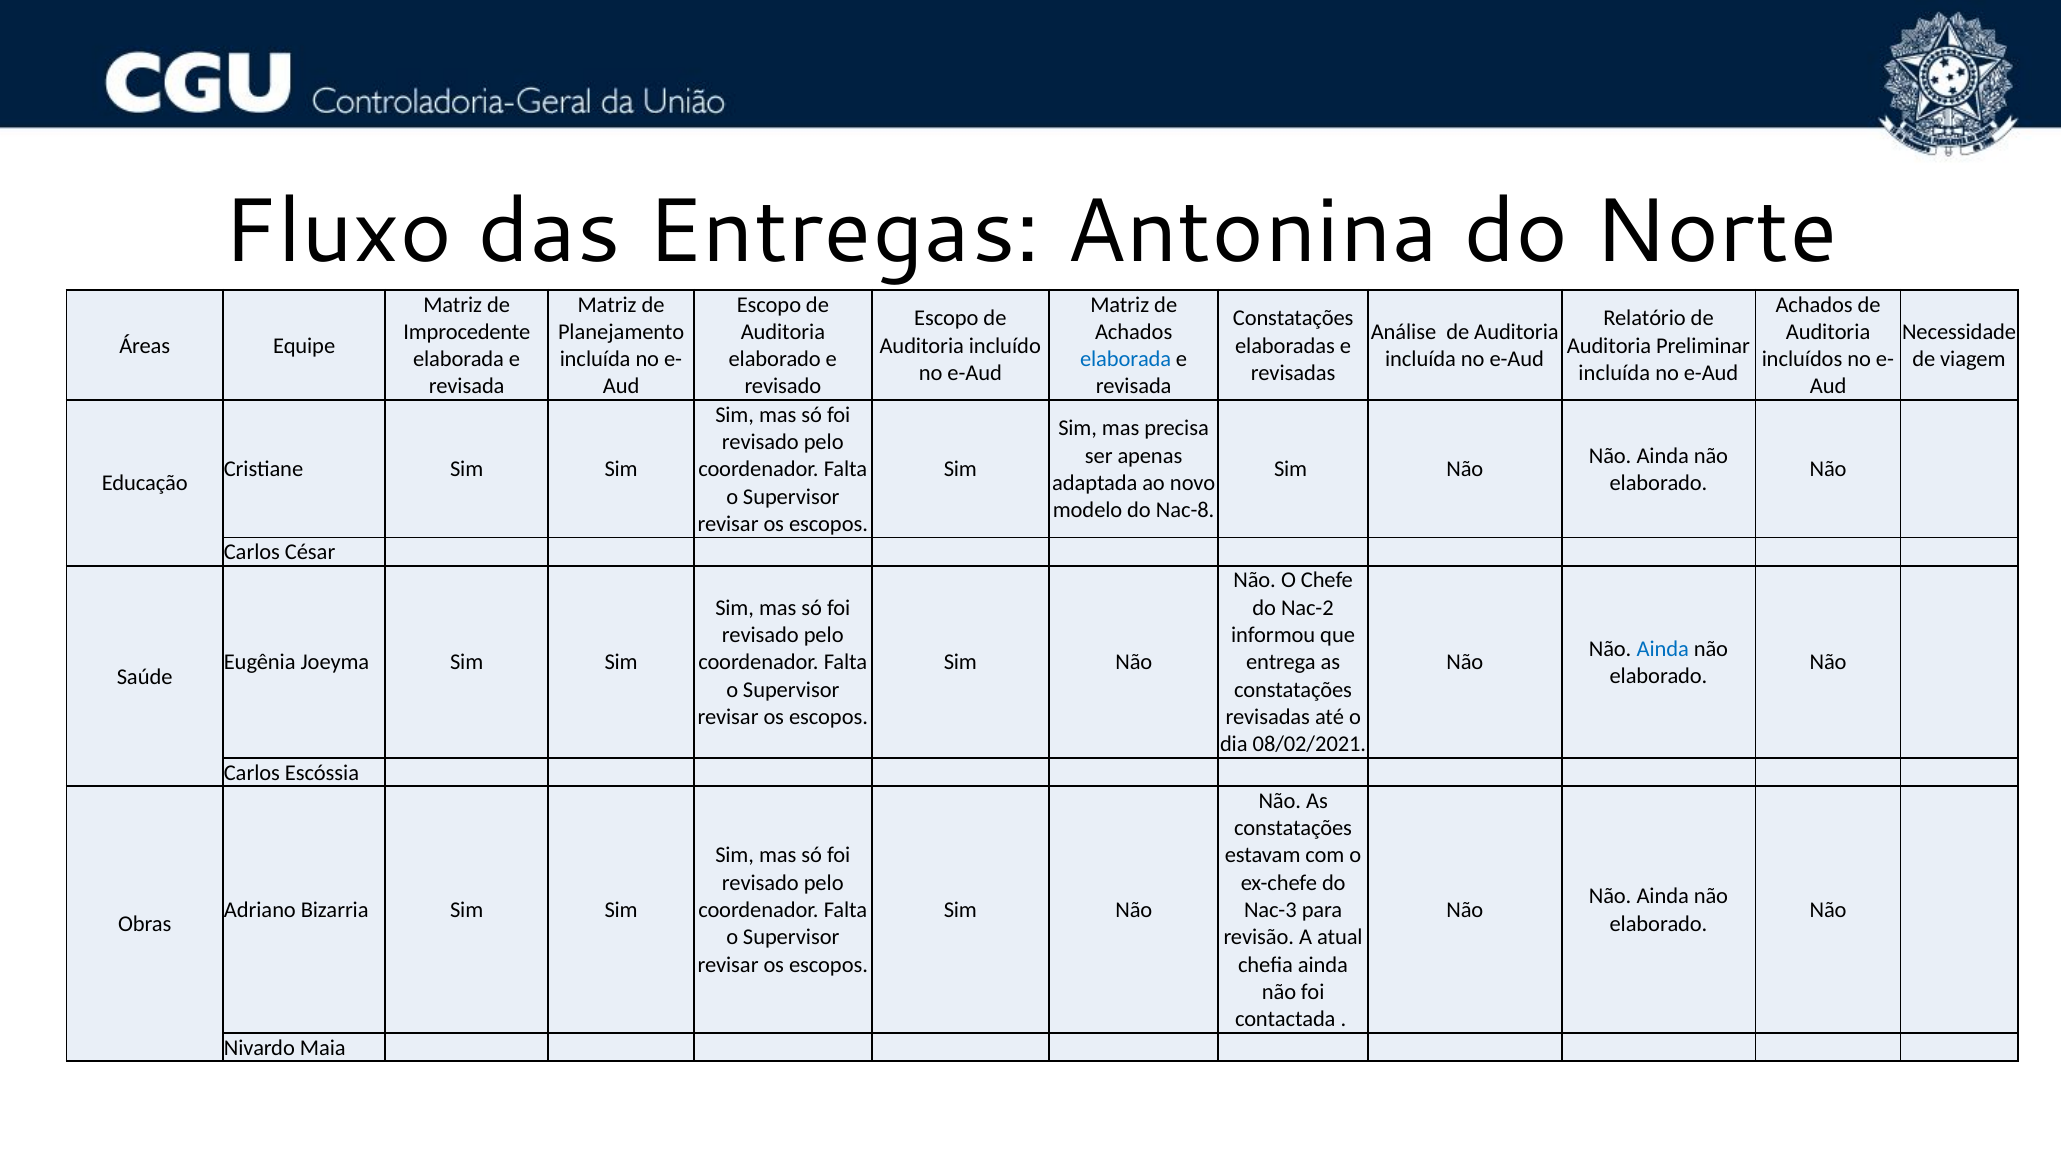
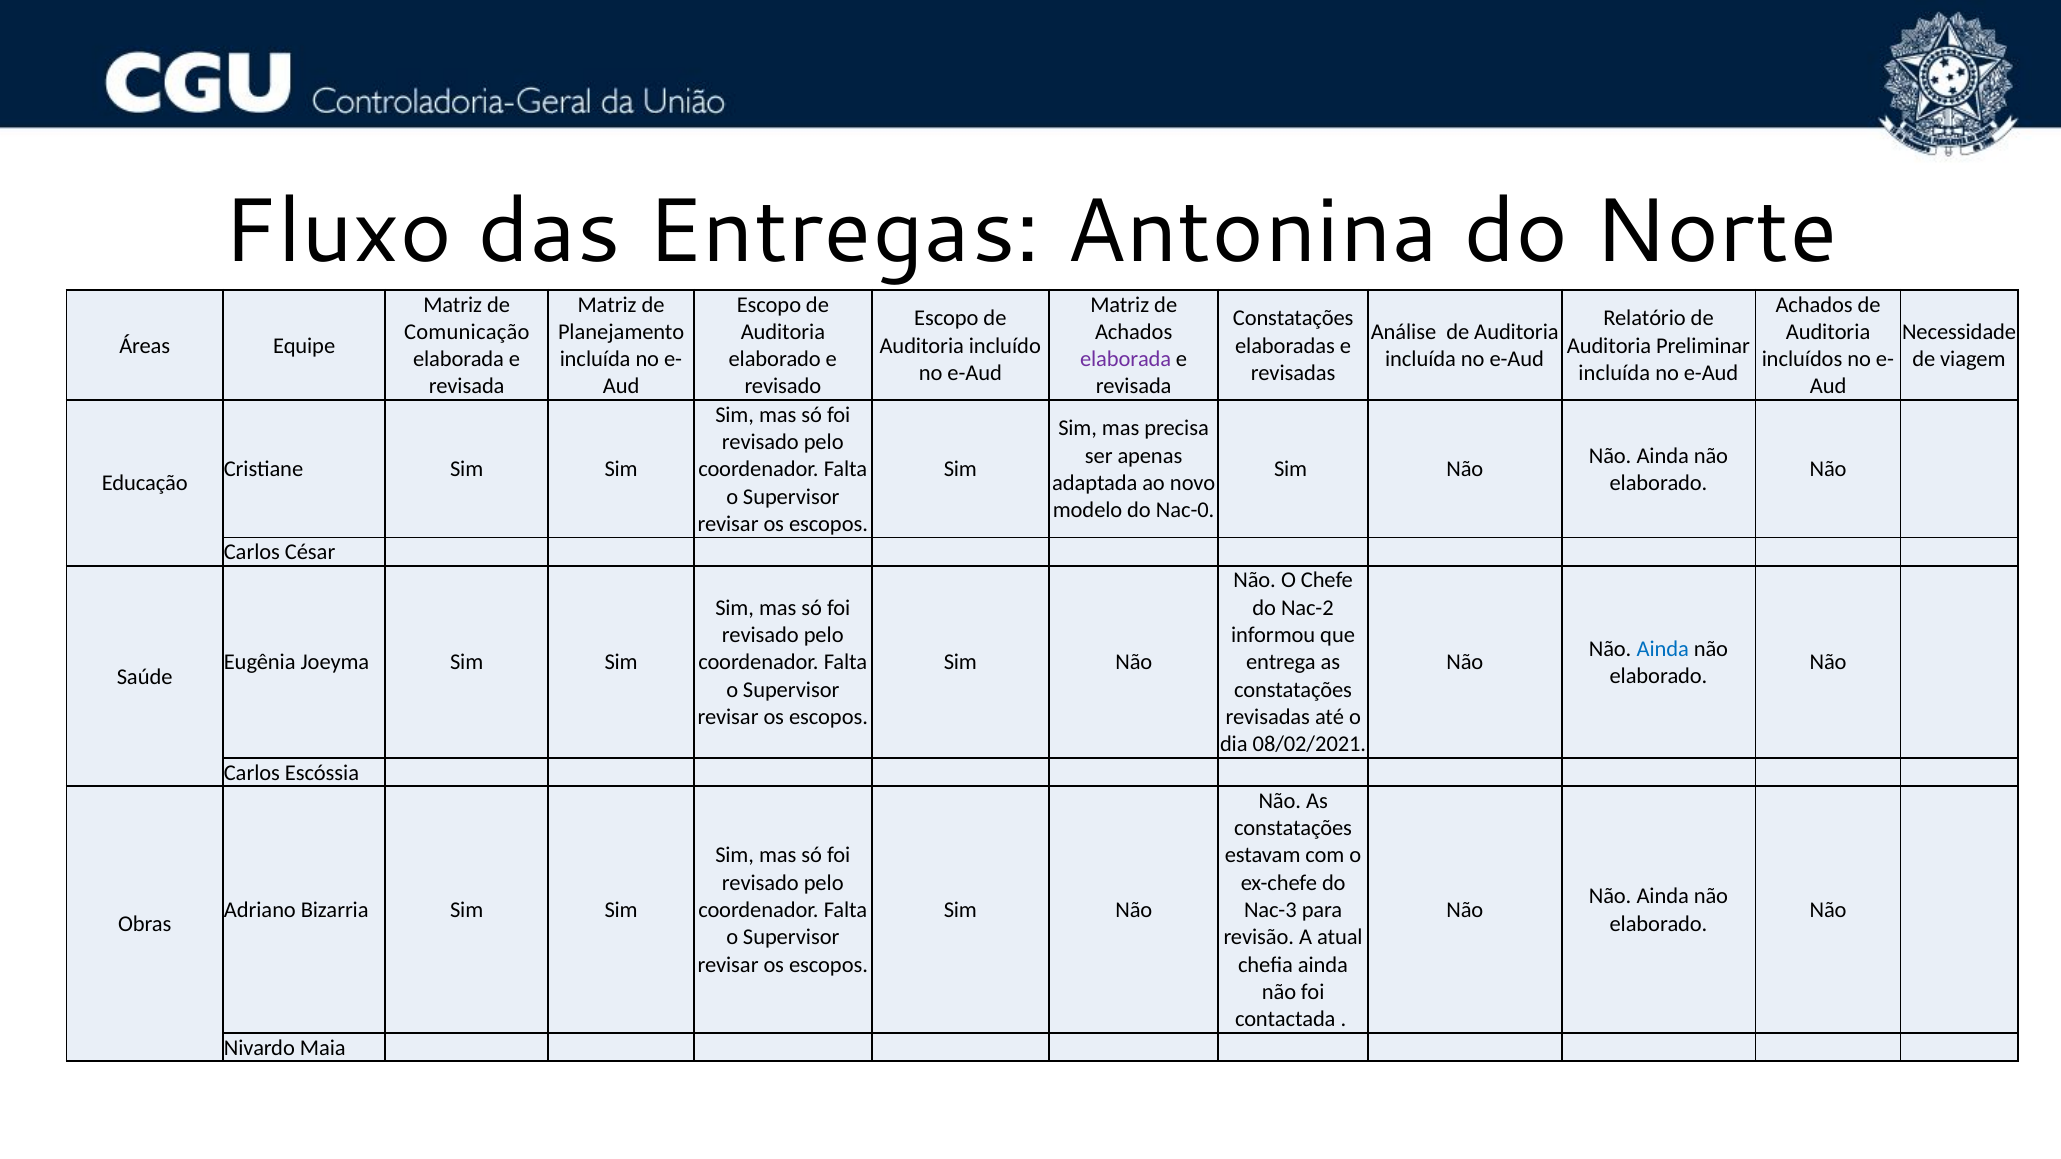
Improcedente: Improcedente -> Comunicação (467, 332)
elaborada colour: blue -> purple (1126, 359)
Nac-8: Nac-8 -> Nac-0 (1185, 511)
